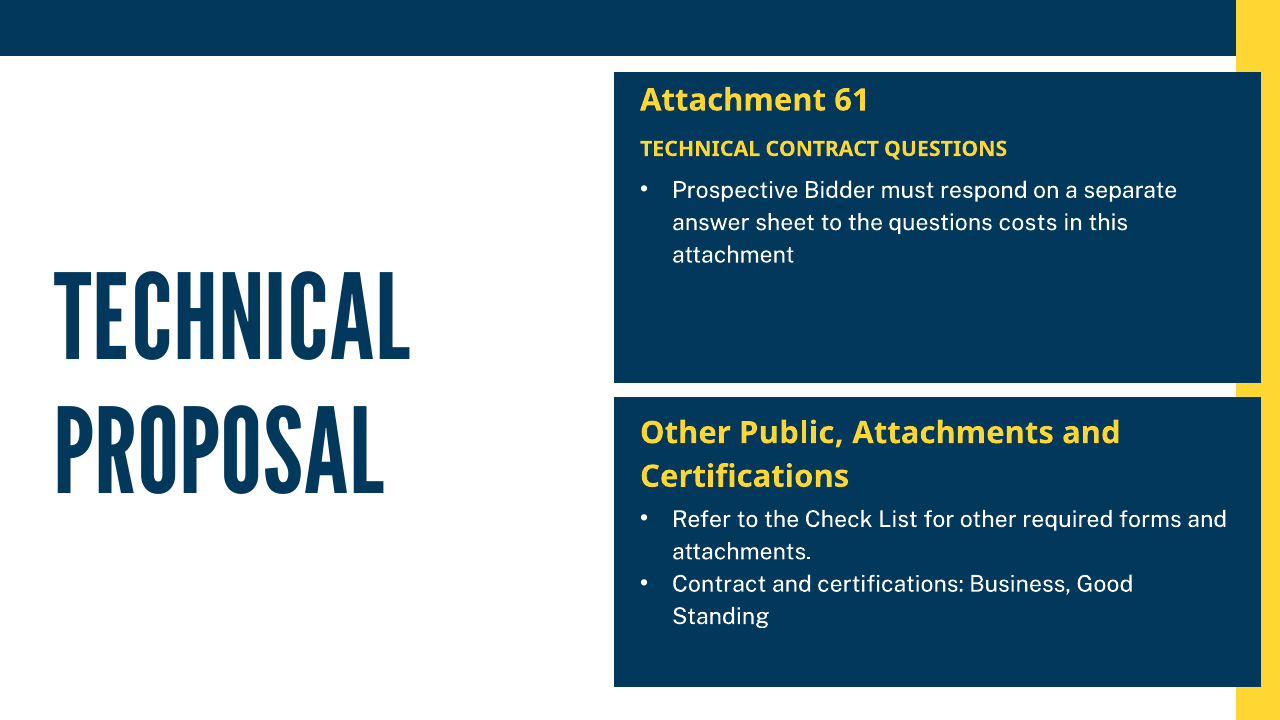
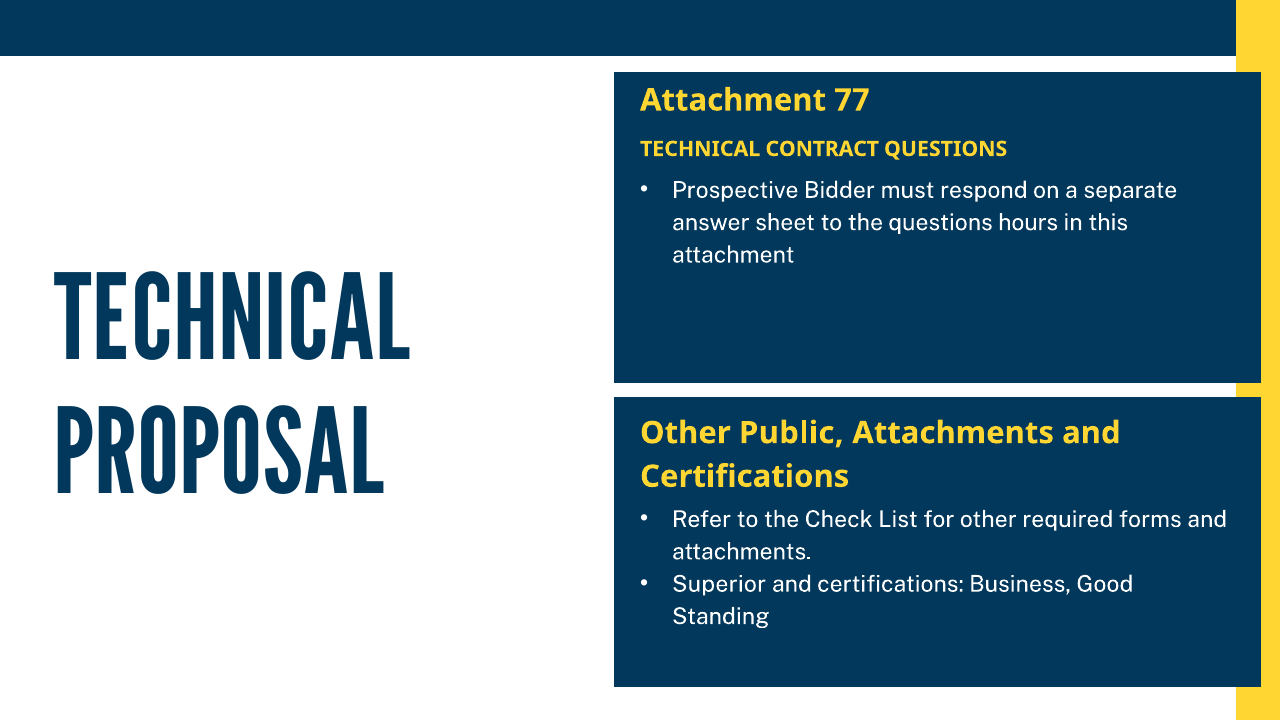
61: 61 -> 77 (852, 100)
costs: costs -> hours (1028, 223)
Contract: Contract -> Superior (719, 584)
